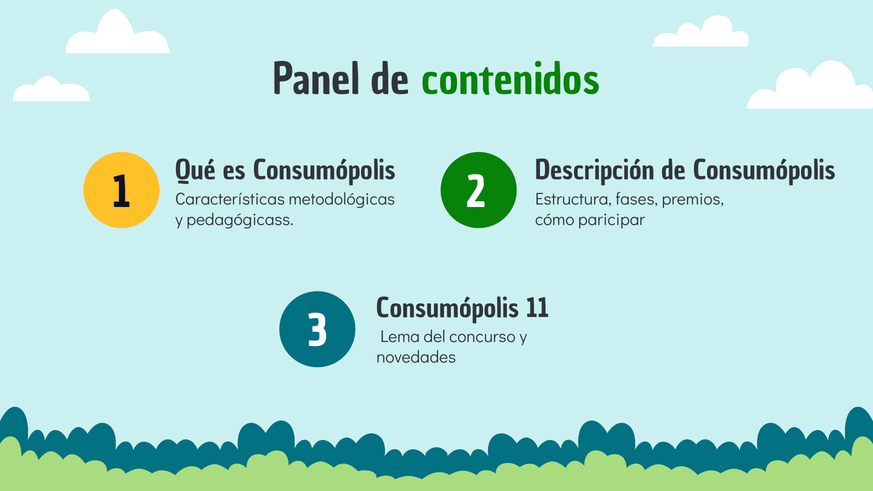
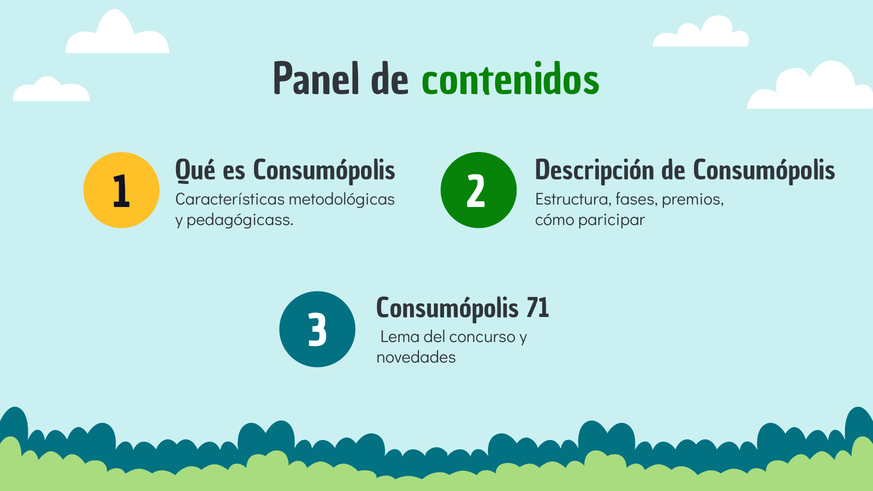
11: 11 -> 71 (538, 308)
